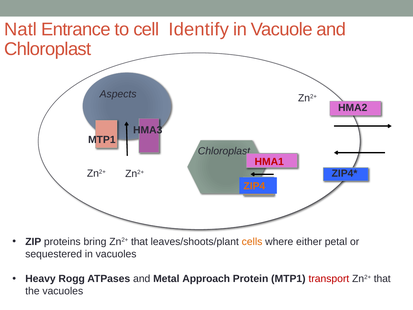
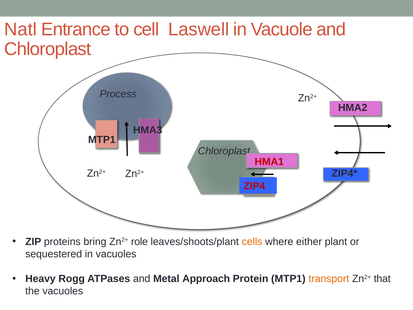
Identify: Identify -> Laswell (199, 29)
Aspects: Aspects -> Process (118, 94)
ZIP4 colour: orange -> red (254, 186)
bring Zn2+ that: that -> role (139, 241)
petal: petal -> plant (336, 241)
transport colour: red -> orange (329, 279)
